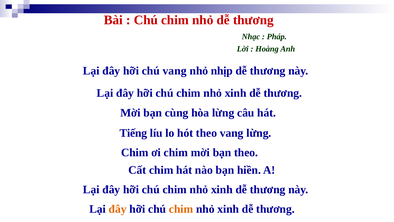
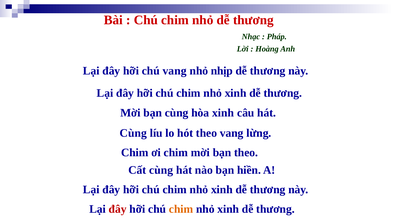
hòa lừng: lừng -> xinh (223, 113)
Tiếng: Tiếng -> Cùng (133, 133)
Cất chim: chim -> cùng (161, 170)
đây colour: orange -> red (118, 209)
